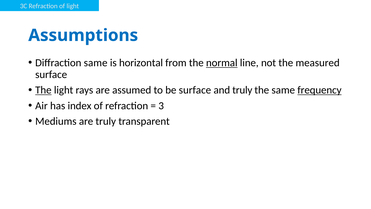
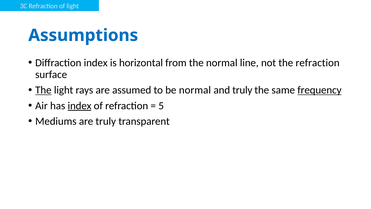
Diffraction same: same -> index (96, 63)
normal underline: present -> none (222, 63)
the measured: measured -> refraction (318, 63)
be surface: surface -> normal (195, 90)
index underline: none -> present (80, 106)
3: 3 -> 5 (161, 106)
